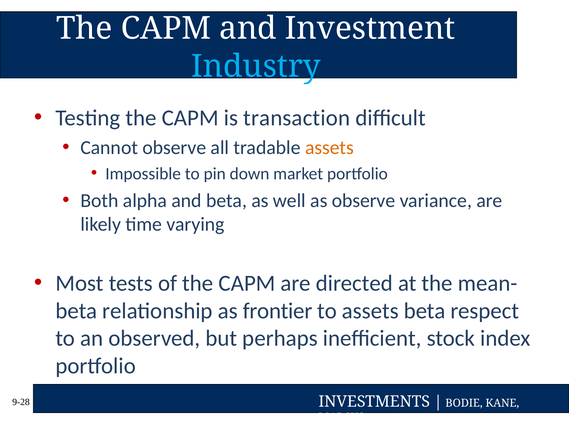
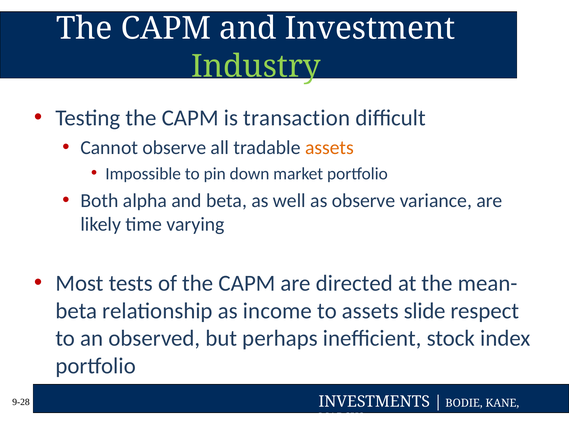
Industry colour: light blue -> light green (256, 66)
frontier: frontier -> income (277, 311)
assets beta: beta -> slide (425, 311)
